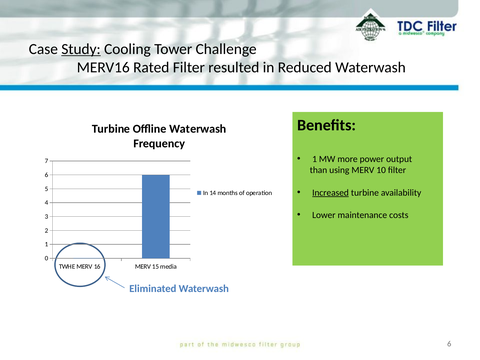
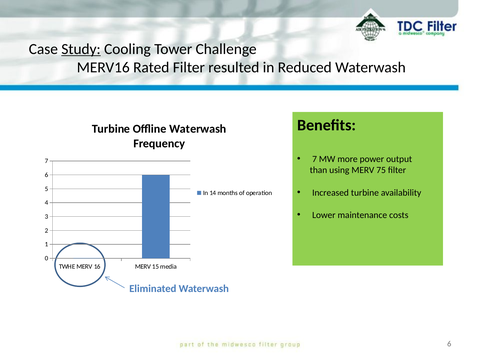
1: 1 -> 7 (315, 159)
10: 10 -> 75 (381, 170)
Increased underline: present -> none (330, 193)
